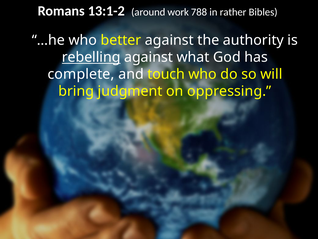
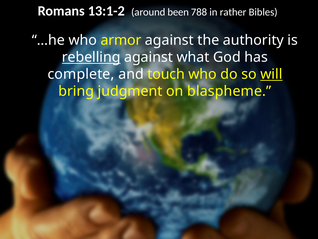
work: work -> been (178, 12)
better: better -> armor (121, 40)
will underline: none -> present (271, 74)
oppressing: oppressing -> blaspheme (229, 91)
